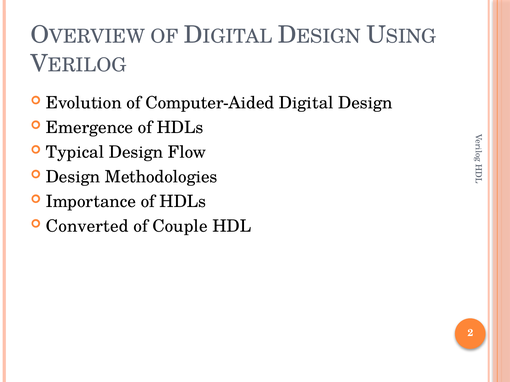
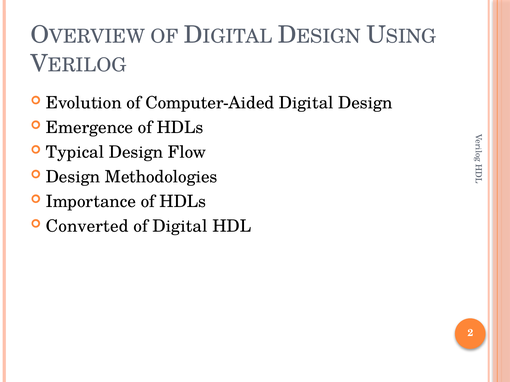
of Couple: Couple -> Digital (180, 226)
